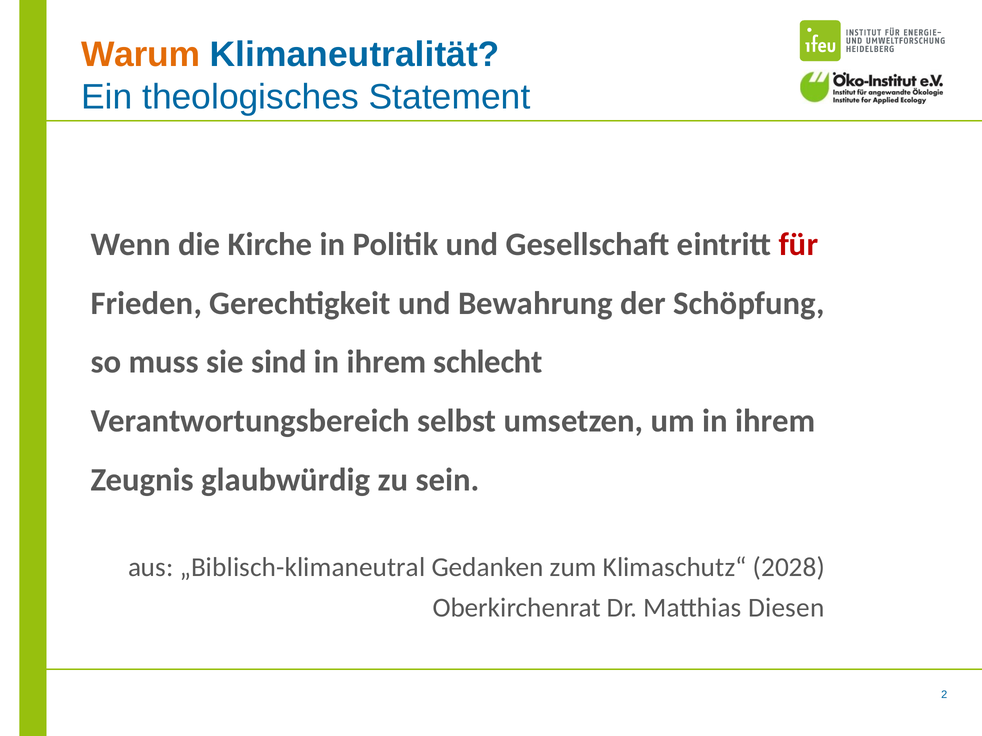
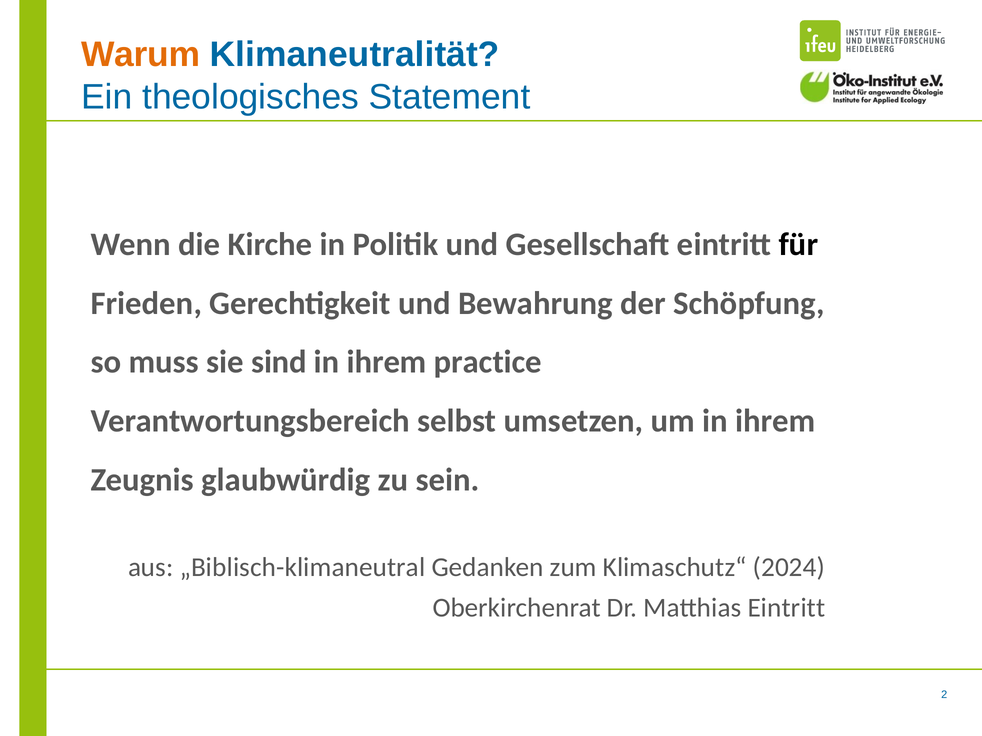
für colour: red -> black (798, 245)
schlecht: schlecht -> practice (488, 362)
2028: 2028 -> 2024 (789, 567)
Matthias Diesen: Diesen -> Eintritt (786, 608)
